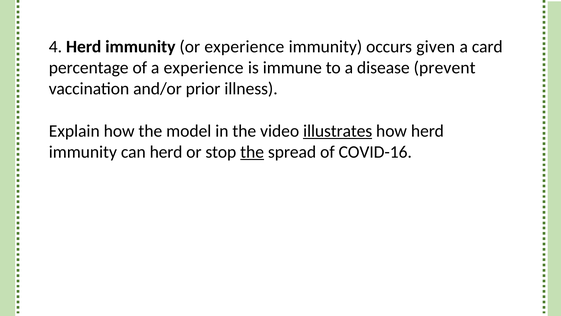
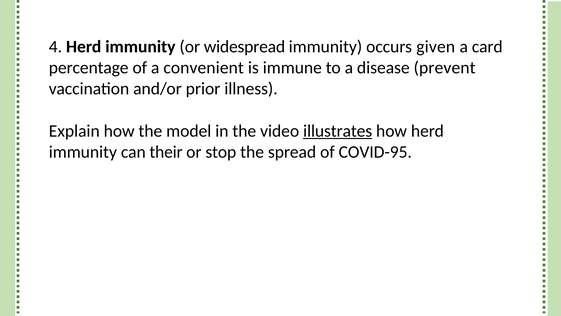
or experience: experience -> widespread (244, 47)
a experience: experience -> convenient (204, 68)
can herd: herd -> their (166, 152)
the underline: present -> none (252, 152)
COVID-16: COVID-16 -> COVID-95 (375, 152)
